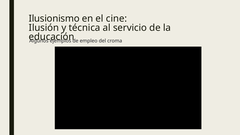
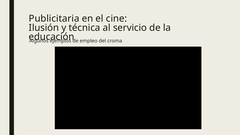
Ilusionismo: Ilusionismo -> Publicitaria (54, 19)
